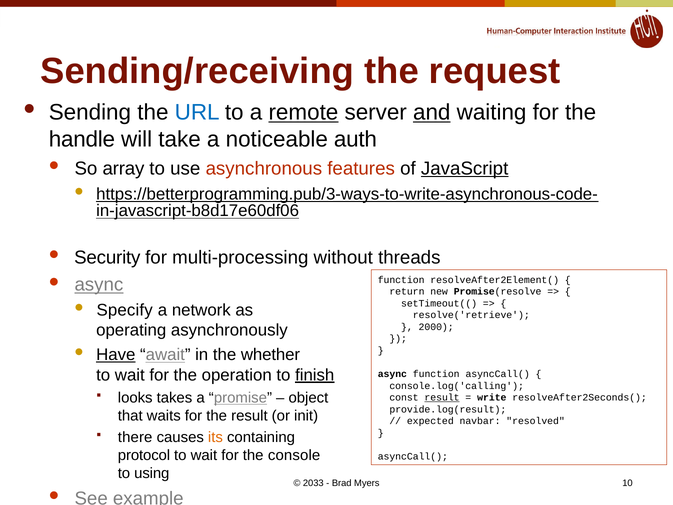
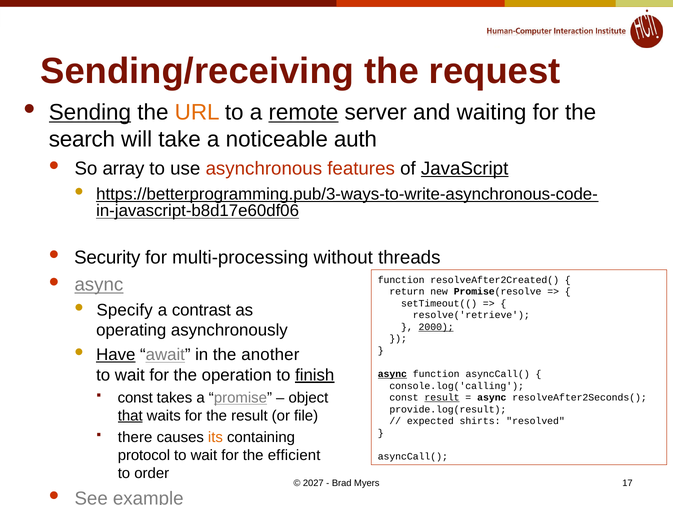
Sending underline: none -> present (90, 112)
URL colour: blue -> orange (197, 112)
and underline: present -> none (432, 112)
handle: handle -> search (82, 139)
resolveAfter2Element(: resolveAfter2Element( -> resolveAfter2Created( (495, 280)
network: network -> contrast (201, 310)
2000 underline: none -> present (436, 327)
whether: whether -> another (270, 355)
async underline: none -> present (392, 374)
looks: looks -> const (135, 397)
write: write -> async (492, 397)
that underline: none -> present (130, 415)
init: init -> file (306, 415)
navbar: navbar -> shirts (480, 421)
console: console -> efficient (294, 455)
using: using -> order (152, 473)
2033: 2033 -> 2027 (313, 483)
10: 10 -> 17 (628, 483)
